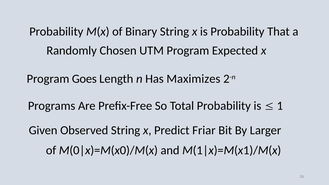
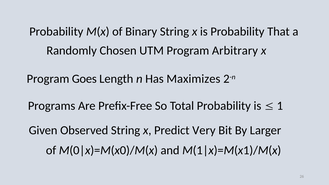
Expected: Expected -> Arbitrary (235, 50)
Friar: Friar -> Very (204, 130)
